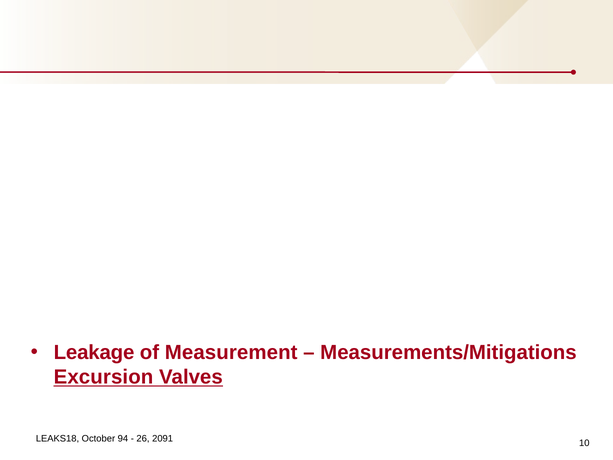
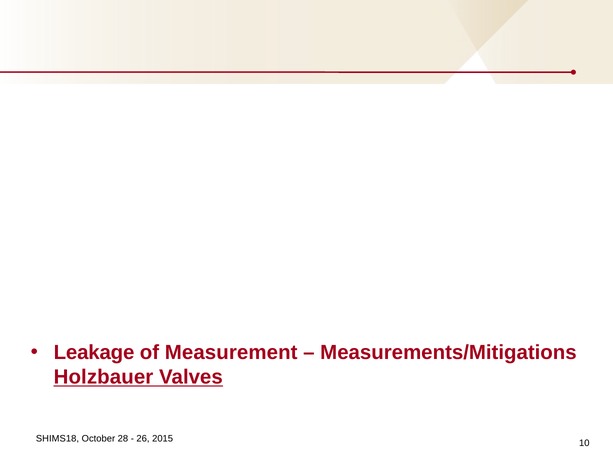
Excursion: Excursion -> Holzbauer (103, 377)
LEAKS18: LEAKS18 -> SHIMS18 (57, 438)
94: 94 -> 28 (123, 438)
2091: 2091 -> 2015 (163, 438)
